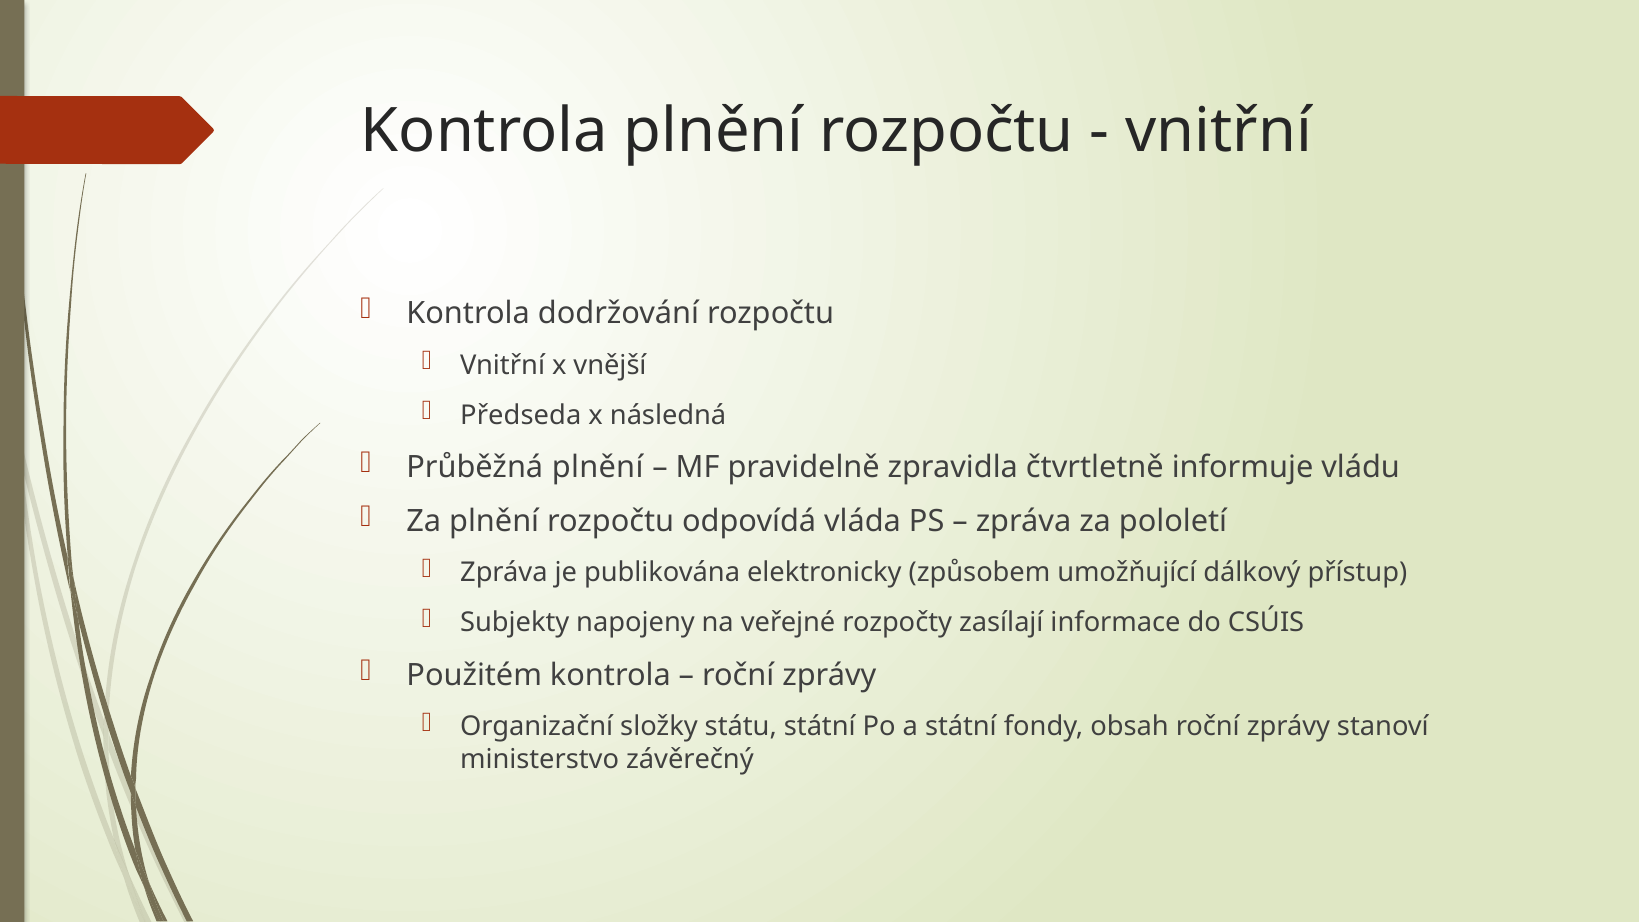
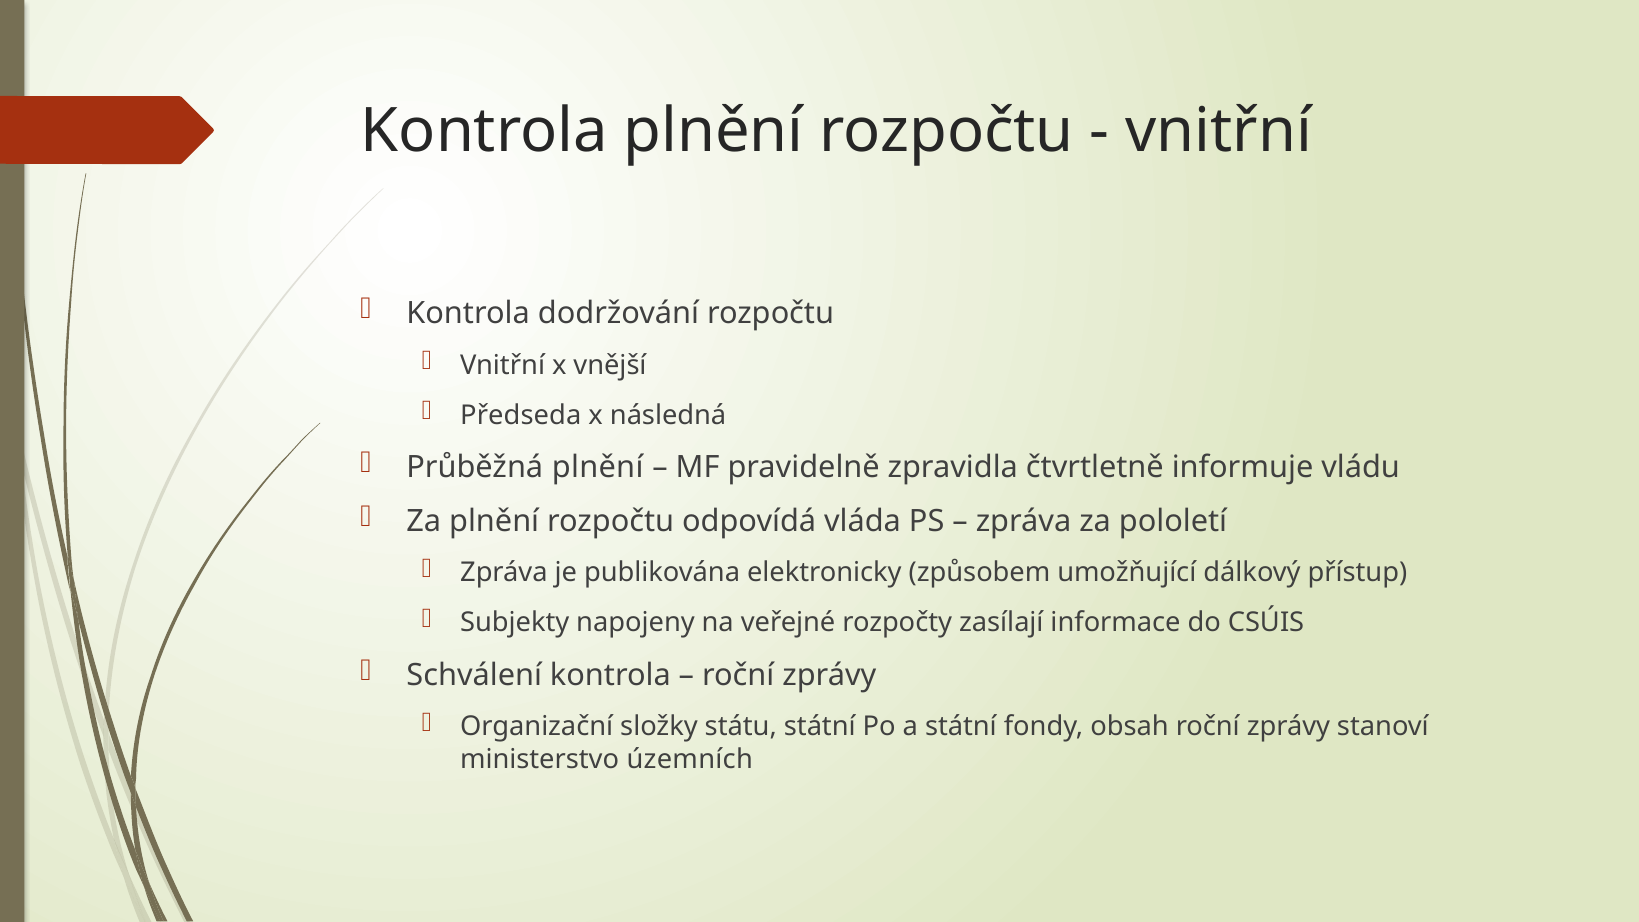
Použitém: Použitém -> Schválení (474, 675)
závěrečný: závěrečný -> územních (690, 759)
